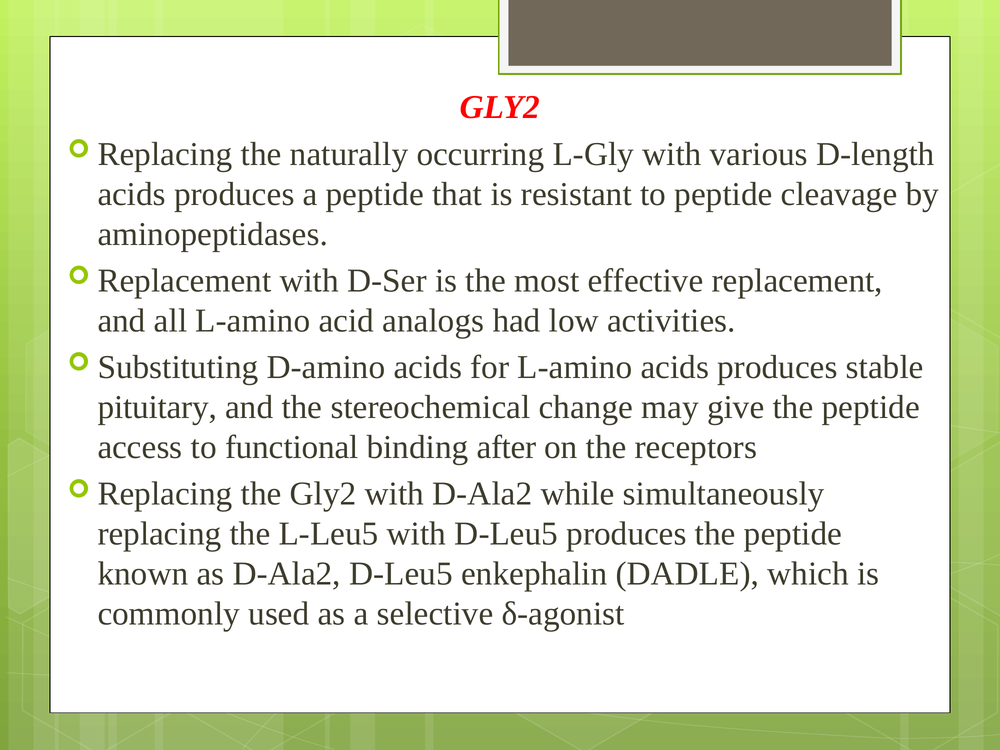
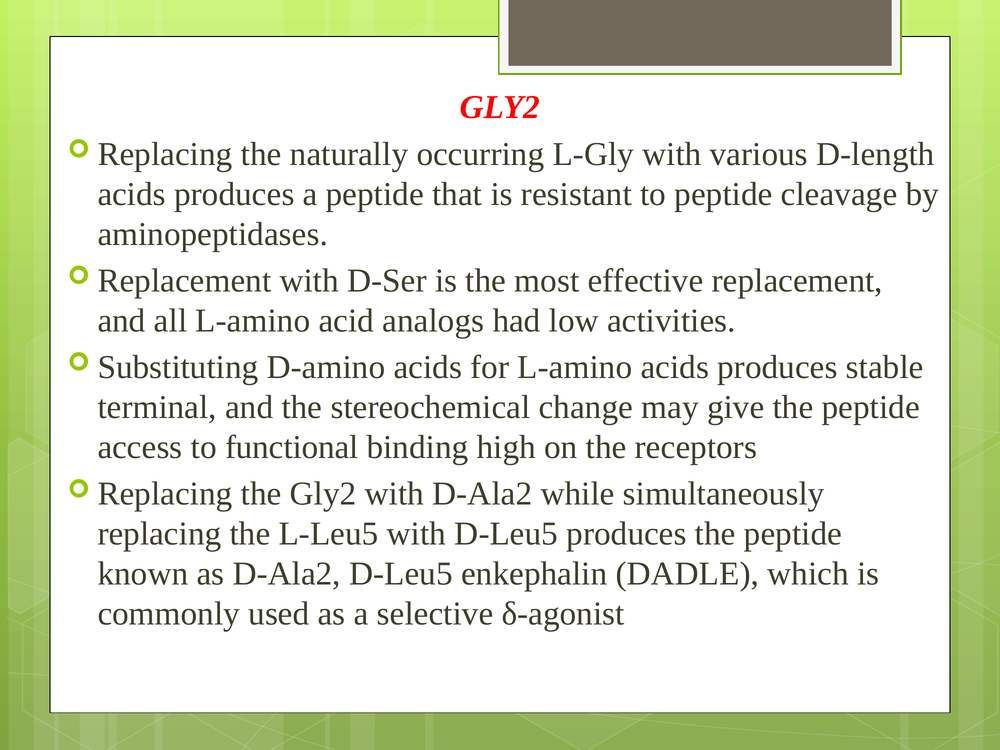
pituitary: pituitary -> terminal (157, 407)
after: after -> high (506, 447)
